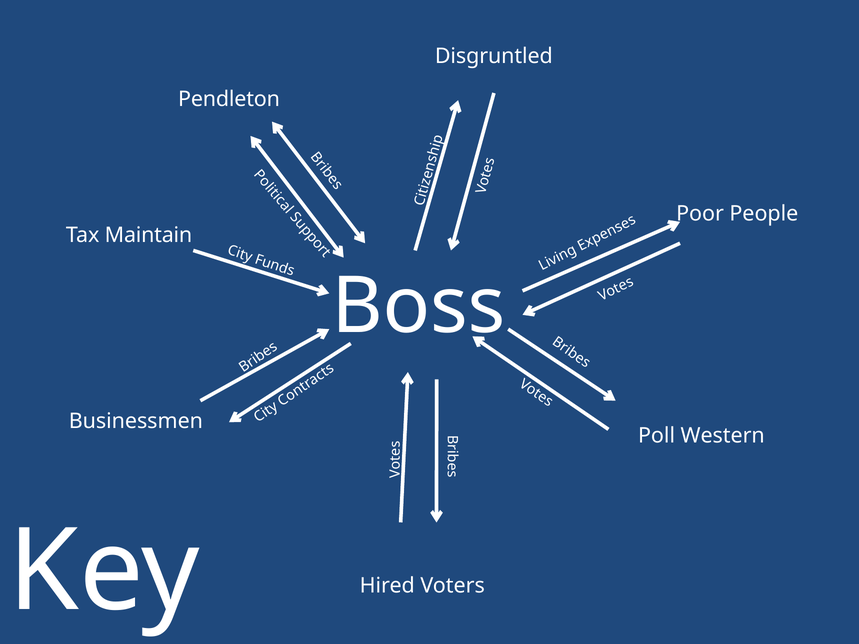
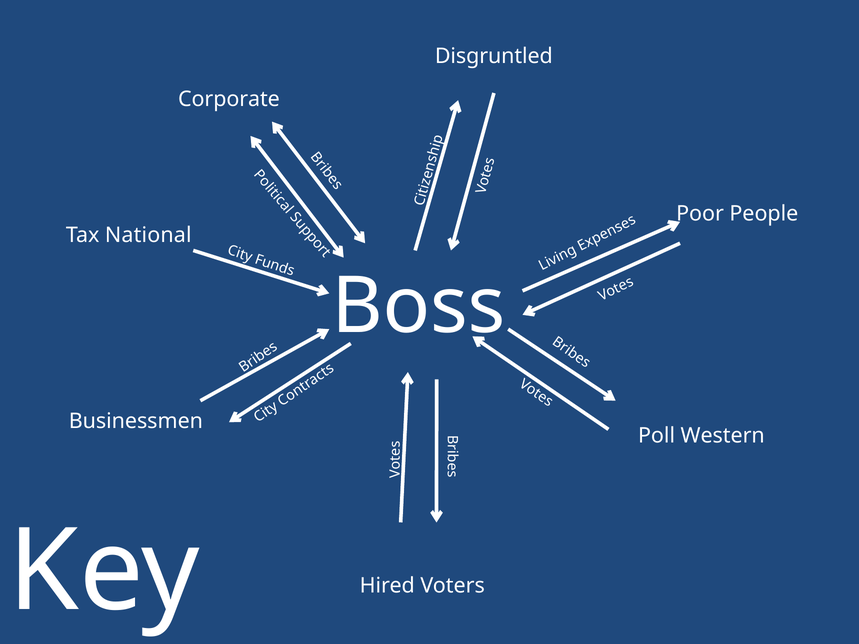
Pendleton: Pendleton -> Corporate (229, 99)
Maintain: Maintain -> National (148, 235)
